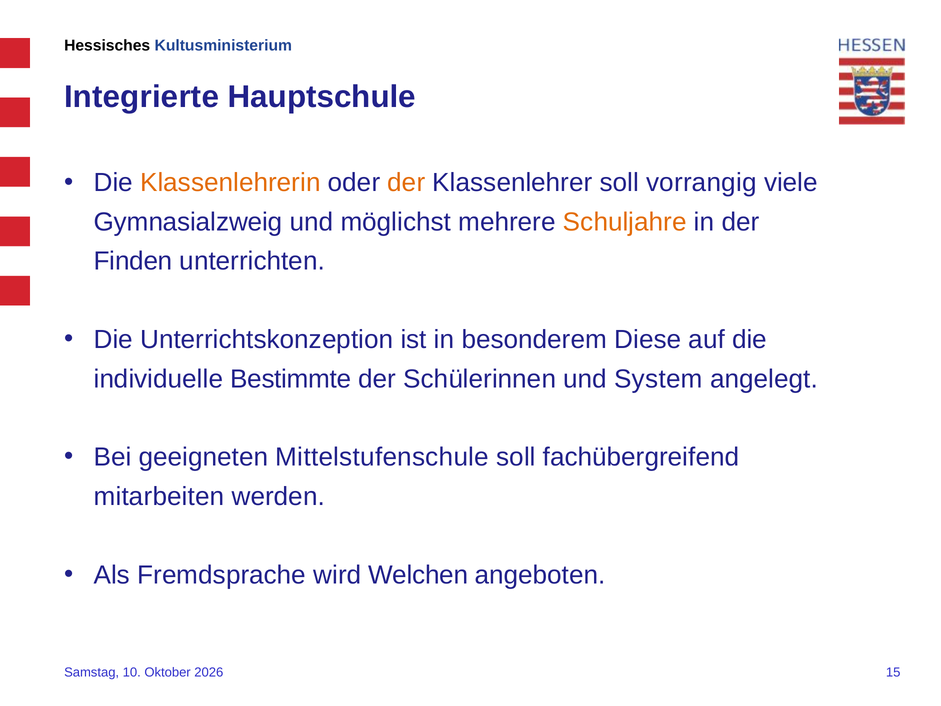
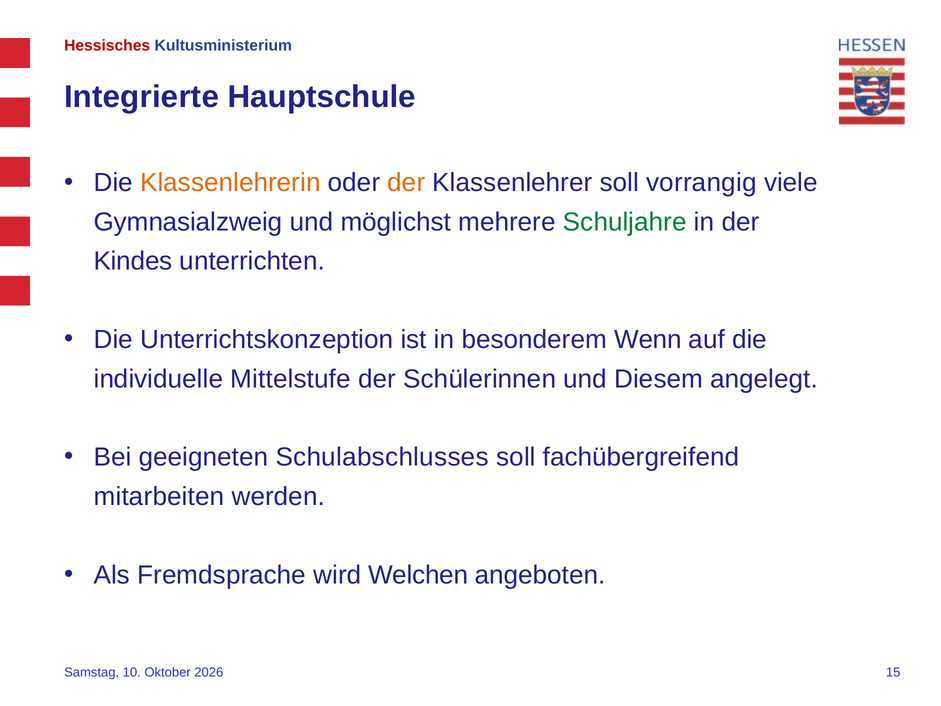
Hessisches colour: black -> red (107, 45)
Schuljahre colour: orange -> green (625, 222)
Finden: Finden -> Kindes (133, 261)
Diese: Diese -> Wenn (648, 340)
Bestimmte: Bestimmte -> Mittelstufe (291, 379)
System: System -> Diesem (659, 379)
Mittelstufenschule: Mittelstufenschule -> Schulabschlusses (382, 457)
